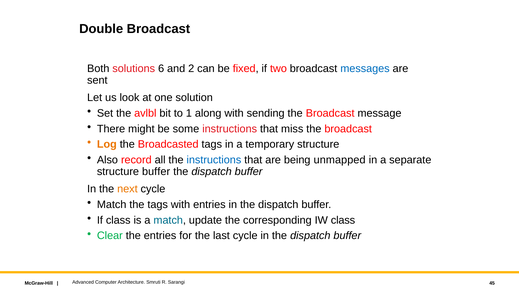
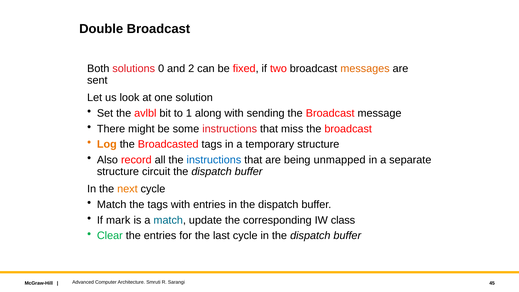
6: 6 -> 0 (161, 68)
messages colour: blue -> orange (365, 68)
structure buffer: buffer -> circuit (156, 172)
If class: class -> mark (118, 220)
